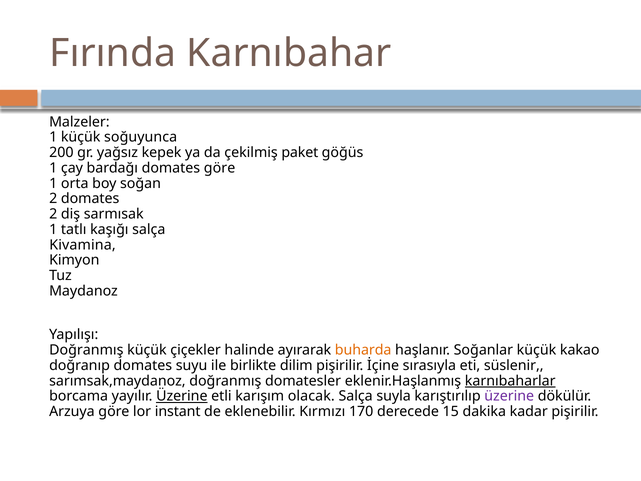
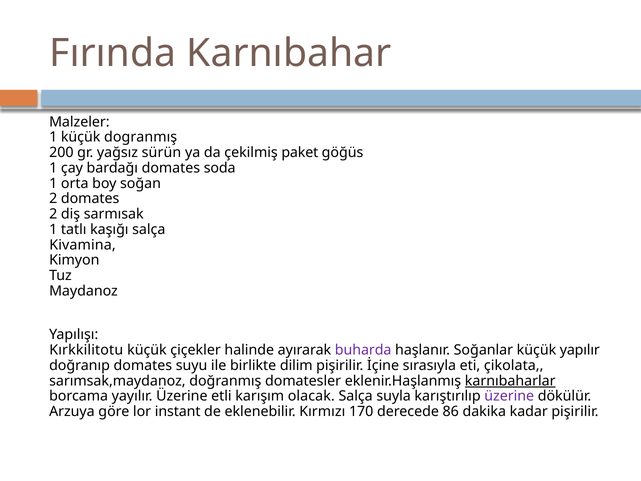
soğuyunca: soğuyunca -> dogranmış (141, 137)
kepek: kepek -> sürün (161, 153)
domates göre: göre -> soda (220, 168)
Doğranmış: Doğranmış -> Kırkkilitotu (86, 350)
buharda colour: orange -> purple (363, 350)
kakao: kakao -> yapılır (580, 350)
süslenir: süslenir -> çikolata (514, 365)
Üzerine underline: present -> none (182, 396)
15: 15 -> 86 (451, 411)
